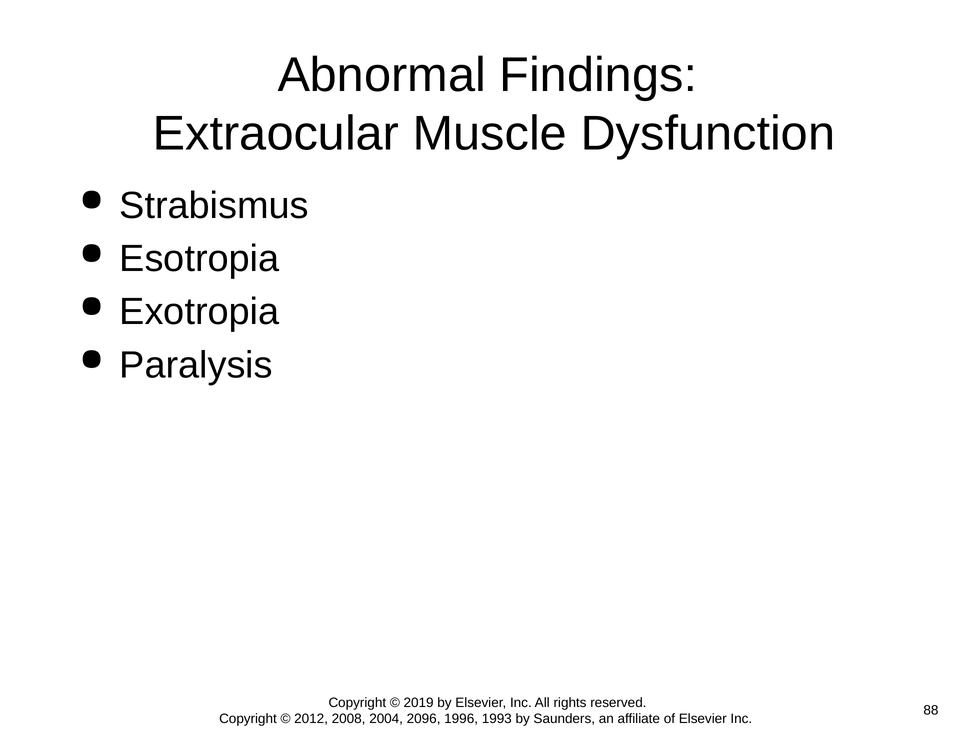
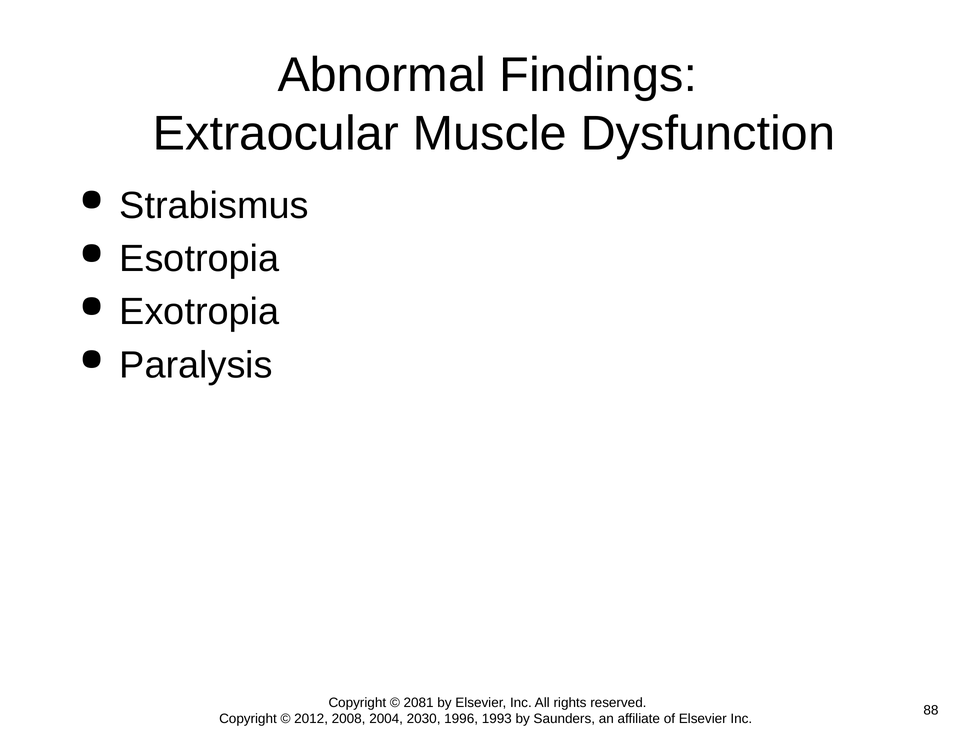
2019: 2019 -> 2081 (419, 703)
2096: 2096 -> 2030 (424, 719)
